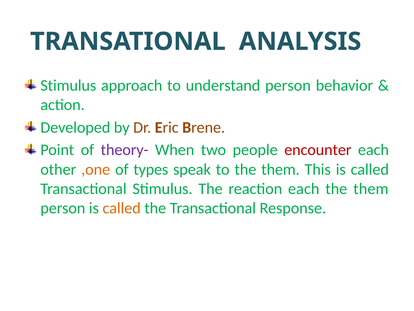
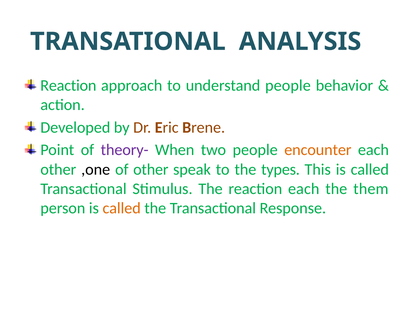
Stimulus: Stimulus -> Reaction (68, 85)
understand person: person -> people (288, 85)
encounter colour: red -> orange (318, 150)
,one colour: orange -> black (96, 169)
of types: types -> other (151, 169)
to the them: them -> types (281, 169)
